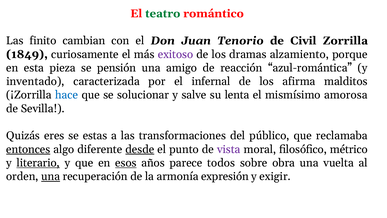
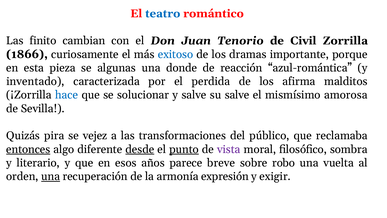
teatro colour: green -> blue (163, 14)
1849: 1849 -> 1866 (27, 54)
exitoso colour: purple -> blue (175, 54)
alzamiento: alzamiento -> importante (299, 54)
pensión: pensión -> algunas (117, 68)
amigo: amigo -> donde (182, 68)
infernal: infernal -> perdida (211, 81)
su lenta: lenta -> salve (237, 95)
eres: eres -> pira (54, 136)
estas: estas -> vejez (95, 136)
punto underline: none -> present (184, 149)
métrico: métrico -> sombra (349, 149)
literario underline: present -> none (38, 163)
esos underline: present -> none (126, 163)
todos: todos -> breve (221, 163)
obra: obra -> robo (284, 163)
